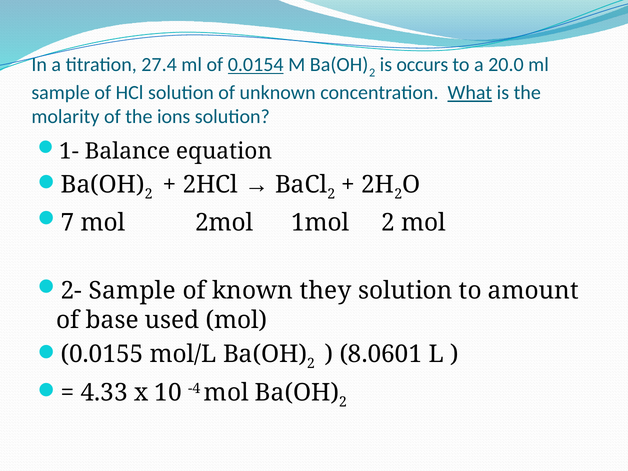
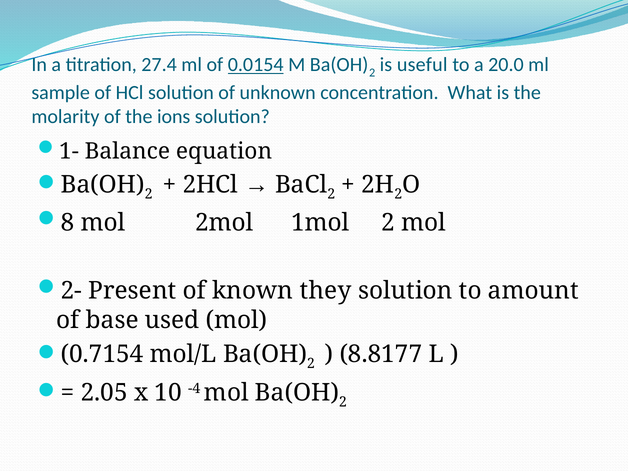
occurs: occurs -> useful (422, 65)
What underline: present -> none (470, 93)
7: 7 -> 8 (68, 223)
2- Sample: Sample -> Present (132, 291)
0.0155: 0.0155 -> 0.7154 (102, 354)
8.0601: 8.0601 -> 8.8177 (381, 354)
4.33: 4.33 -> 2.05 (104, 392)
